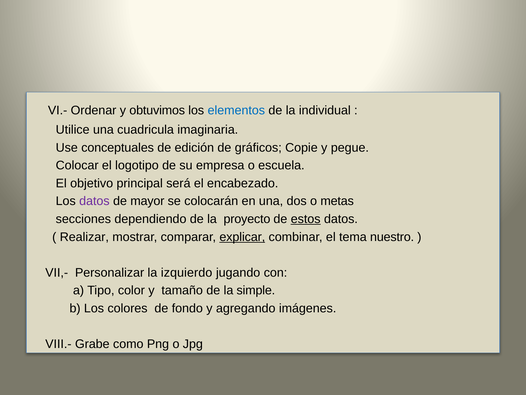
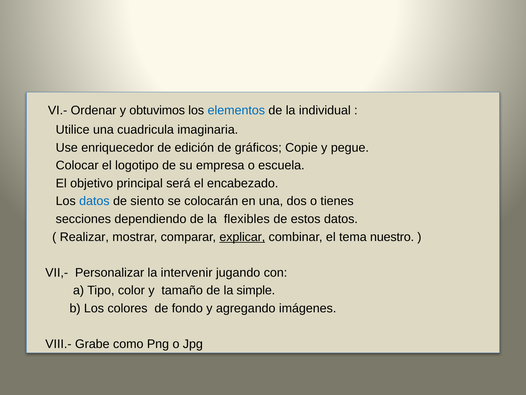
conceptuales: conceptuales -> enriquecedor (118, 147)
datos colour: purple -> blue (94, 201)
mayor: mayor -> siento (147, 201)
metas: metas -> tienes (337, 201)
proyecto: proyecto -> flexibles (247, 219)
estos underline: present -> none (306, 219)
izquierdo: izquierdo -> intervenir (187, 272)
